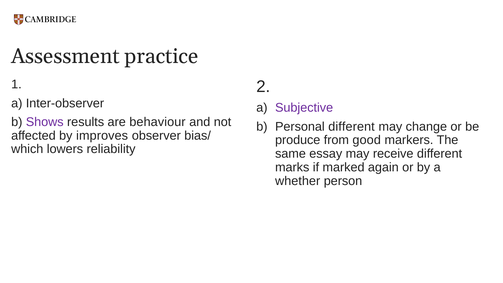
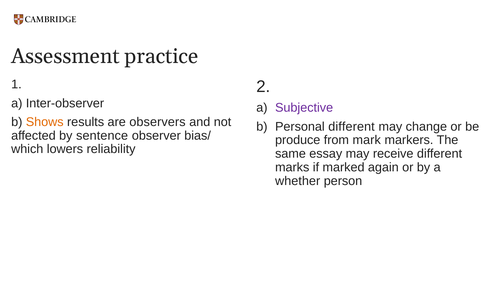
Shows colour: purple -> orange (45, 122)
behaviour: behaviour -> observers (157, 122)
improves: improves -> sentence (102, 136)
good: good -> mark (367, 140)
